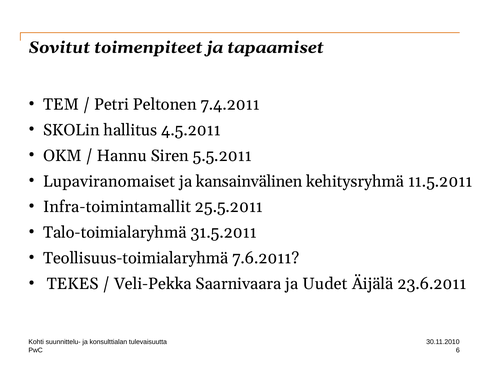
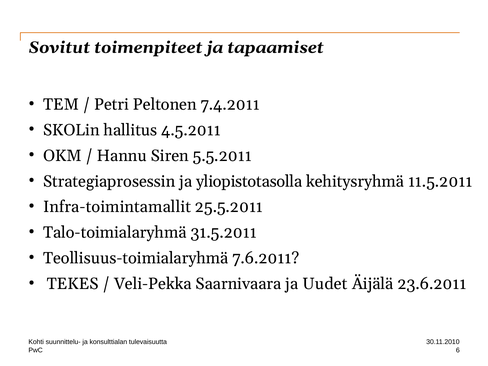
Lupaviranomaiset: Lupaviranomaiset -> Strategiaprosessin (109, 181)
kansainvälinen: kansainvälinen -> yliopistotasolla (249, 181)
